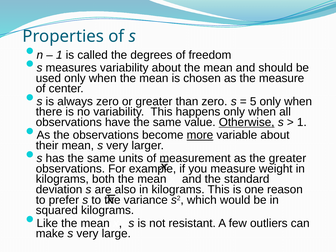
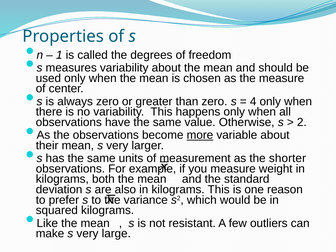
5: 5 -> 4 (253, 101)
Otherwise underline: present -> none (247, 122)
1: 1 -> 2 (302, 122)
the greater: greater -> shorter (287, 158)
